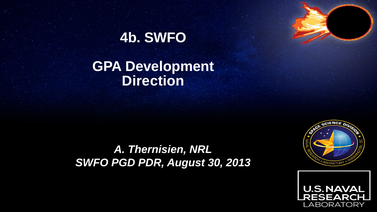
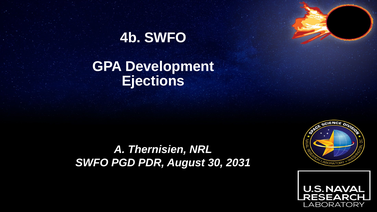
Direction: Direction -> Ejections (153, 81)
2013: 2013 -> 2031 (238, 163)
